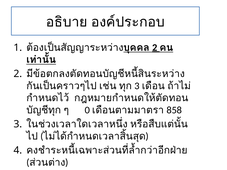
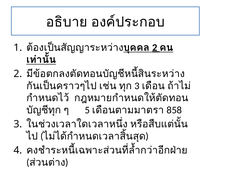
0: 0 -> 5 (87, 110)
